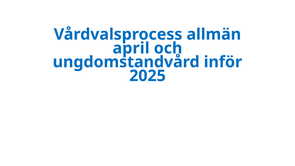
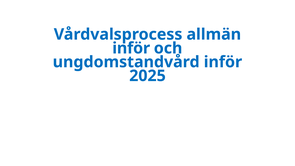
april: april -> inför (131, 48)
